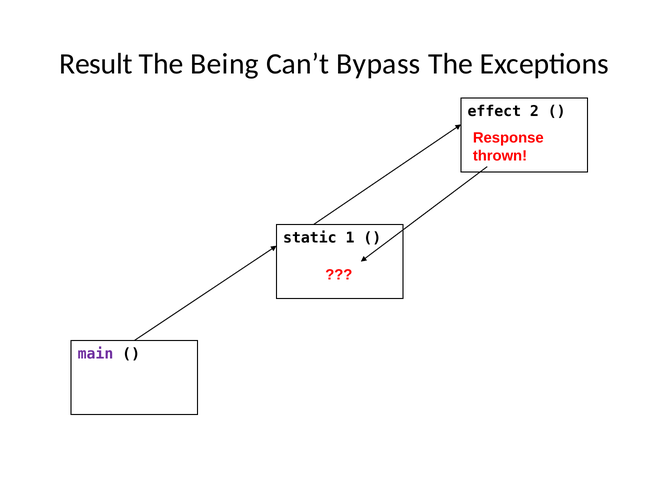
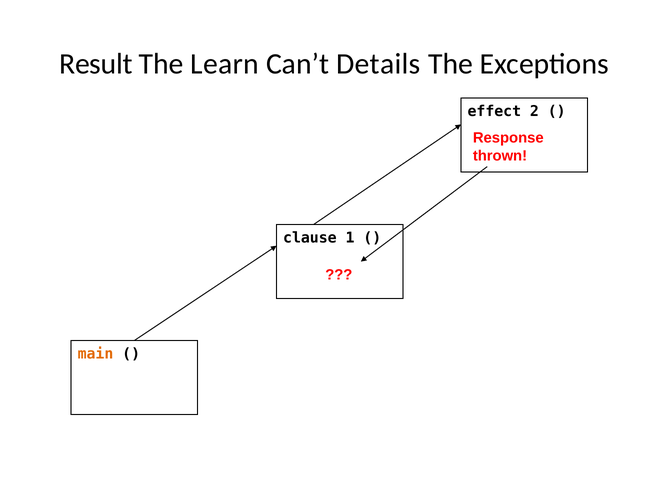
Being: Being -> Learn (225, 64)
Bypass: Bypass -> Details (378, 64)
static: static -> clause (310, 238)
main colour: purple -> orange (96, 354)
